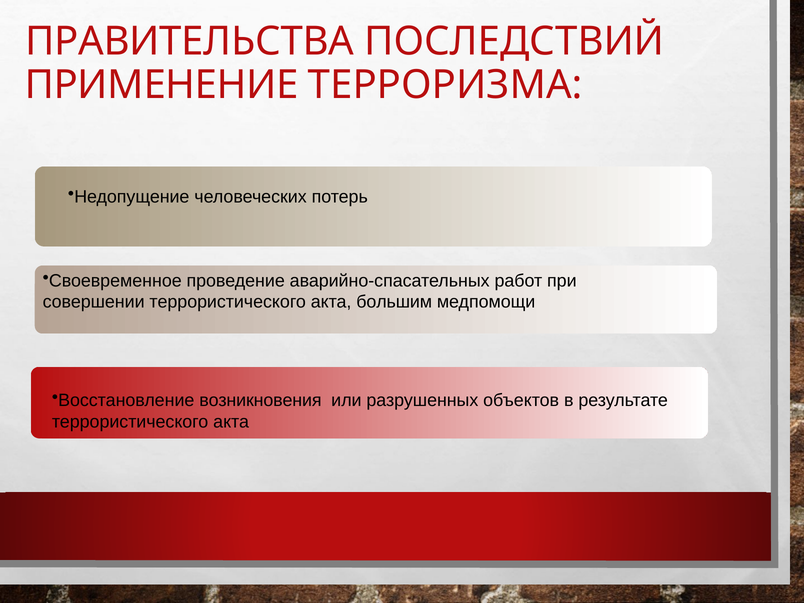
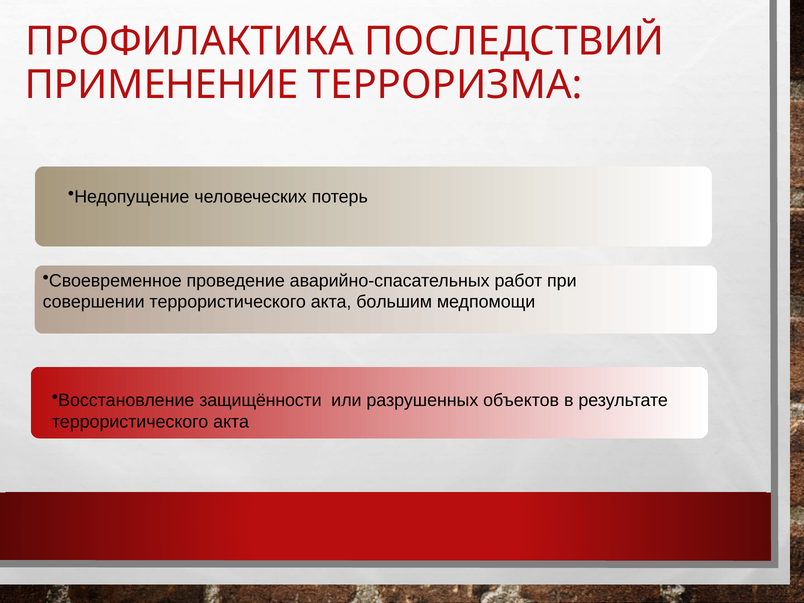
ПРАВИТЕЛЬСТВА: ПРАВИТЕЛЬСТВА -> ПРОФИЛАКТИКА (189, 42)
возникновения: возникновения -> защищённости (260, 400)
